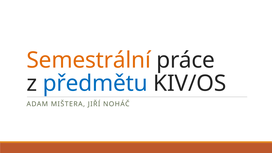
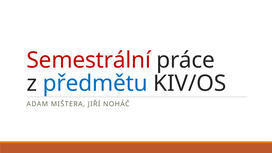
Semestrální colour: orange -> red (89, 60)
